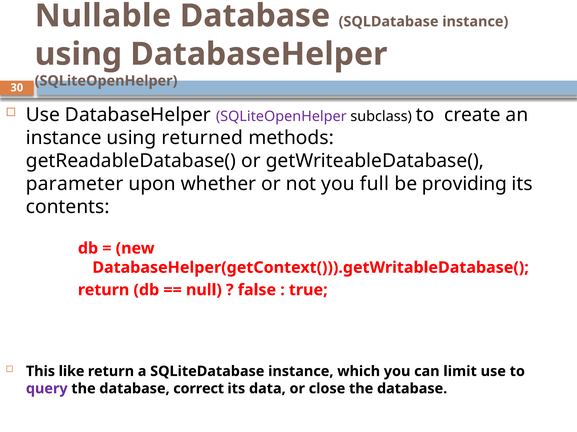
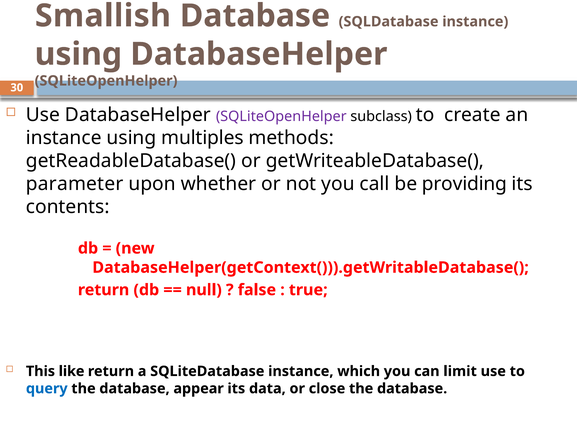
Nullable: Nullable -> Smallish (103, 16)
returned: returned -> multiples (202, 138)
full: full -> call (375, 184)
query colour: purple -> blue (47, 389)
correct: correct -> appear (199, 389)
